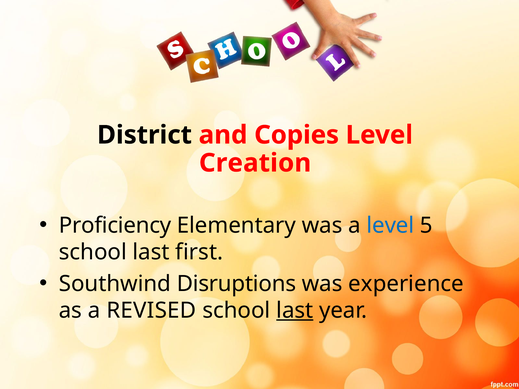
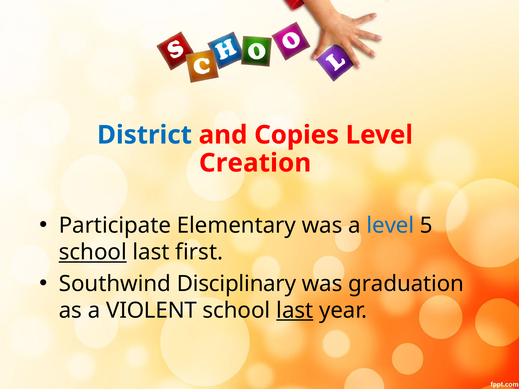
District colour: black -> blue (144, 135)
Proficiency: Proficiency -> Participate (115, 226)
school underline: none -> present (93, 252)
Disruptions: Disruptions -> Disciplinary (236, 284)
experience: experience -> graduation (406, 284)
REVISED: REVISED -> VIOLENT (152, 311)
